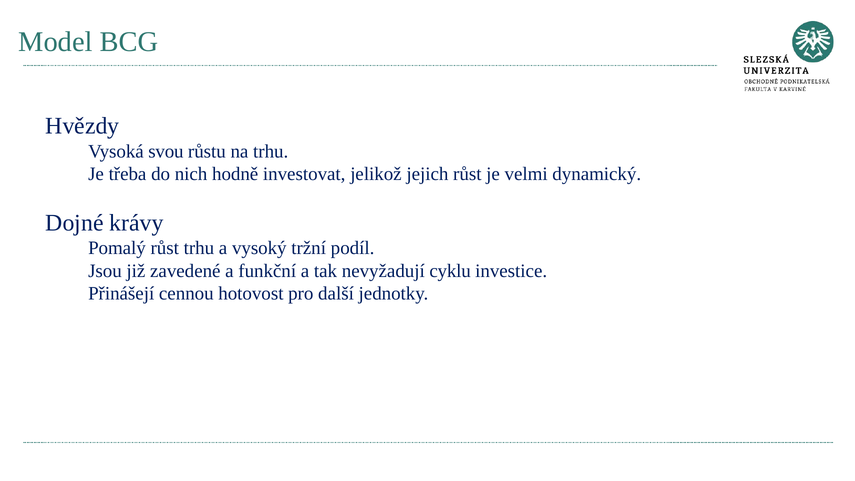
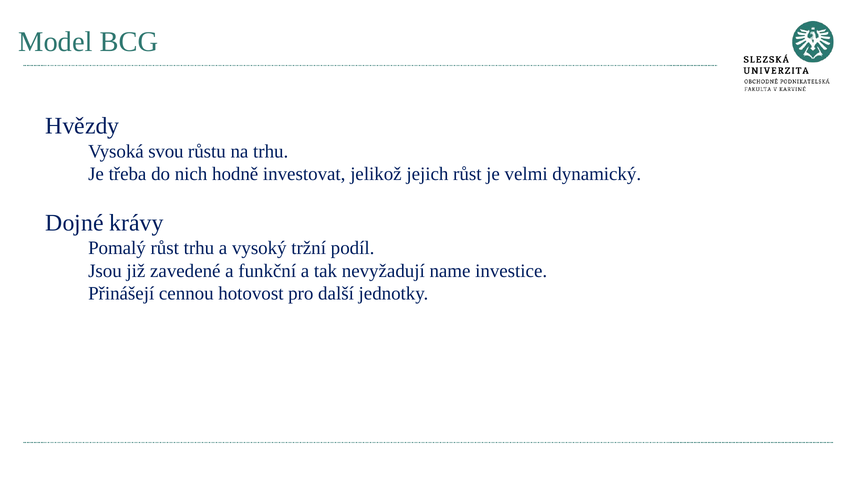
cyklu: cyklu -> name (450, 271)
